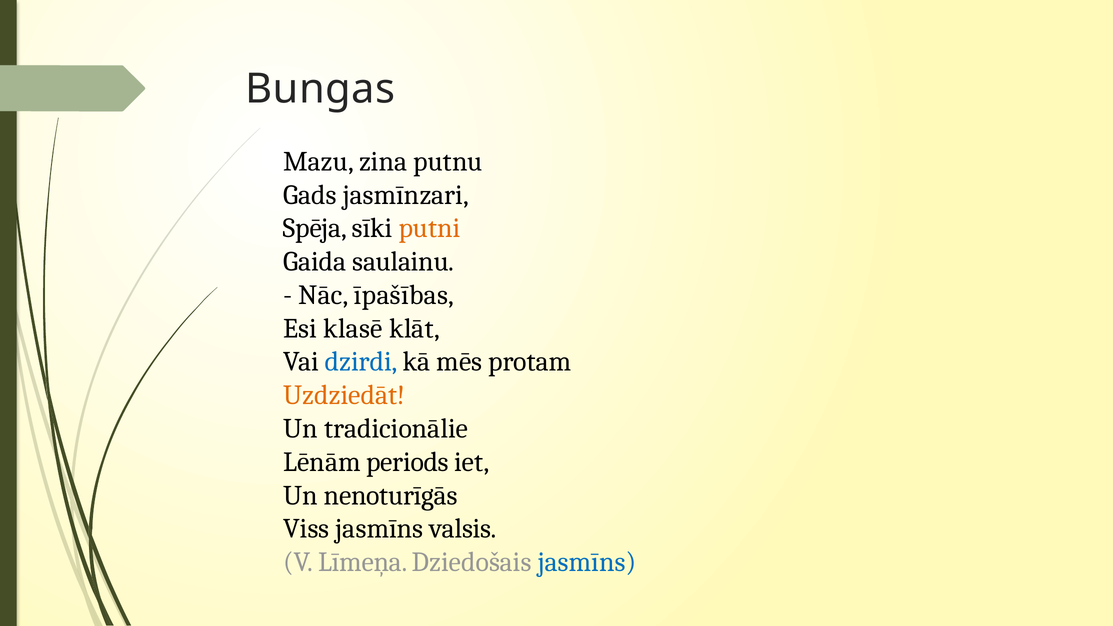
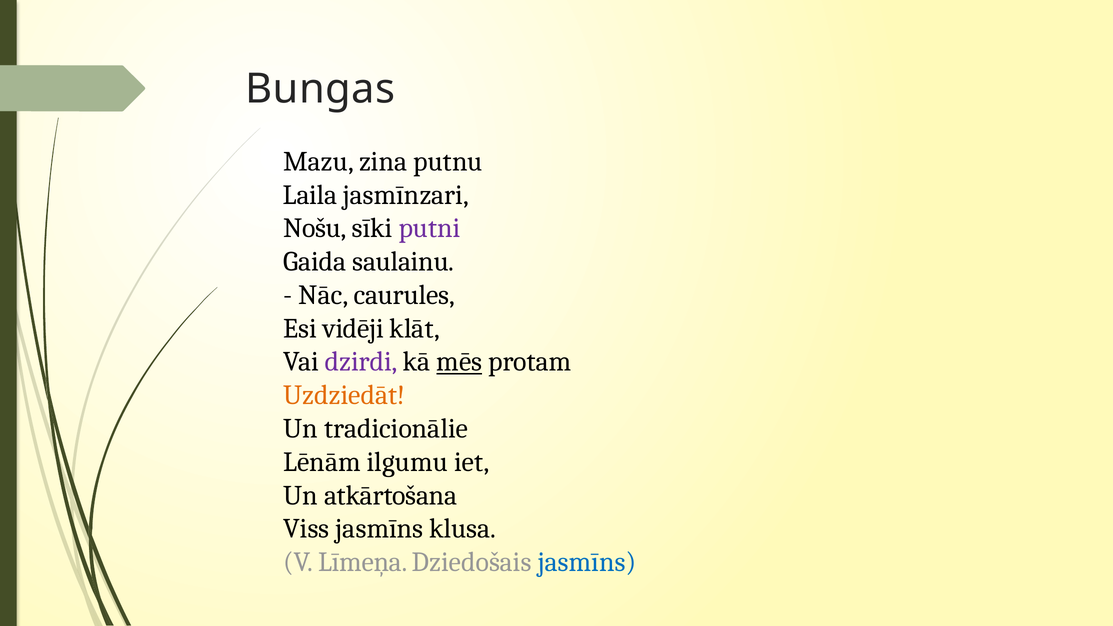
Gads: Gads -> Laila (310, 195)
Spēja: Spēja -> Nošu (315, 228)
putni colour: orange -> purple (429, 228)
īpašības: īpašības -> caurules (404, 295)
klasē: klasē -> vidēji (353, 328)
dzirdi colour: blue -> purple (361, 362)
mēs underline: none -> present (459, 362)
periods: periods -> ilgumu (407, 462)
nenoturīgās: nenoturīgās -> atkārtošana (391, 495)
valsis: valsis -> klusa (463, 529)
